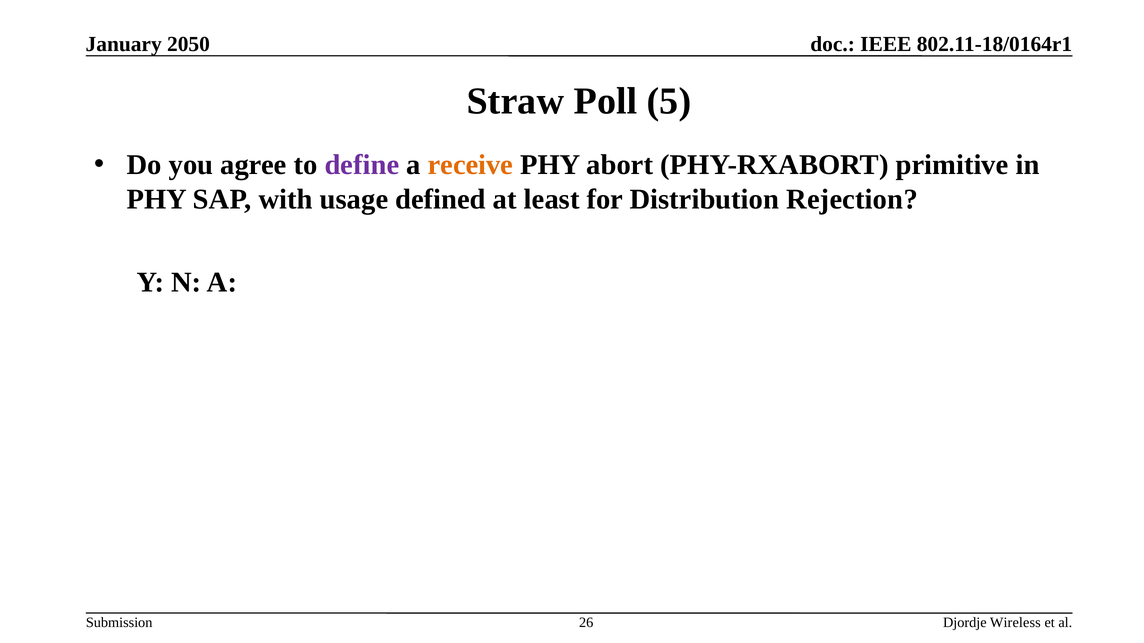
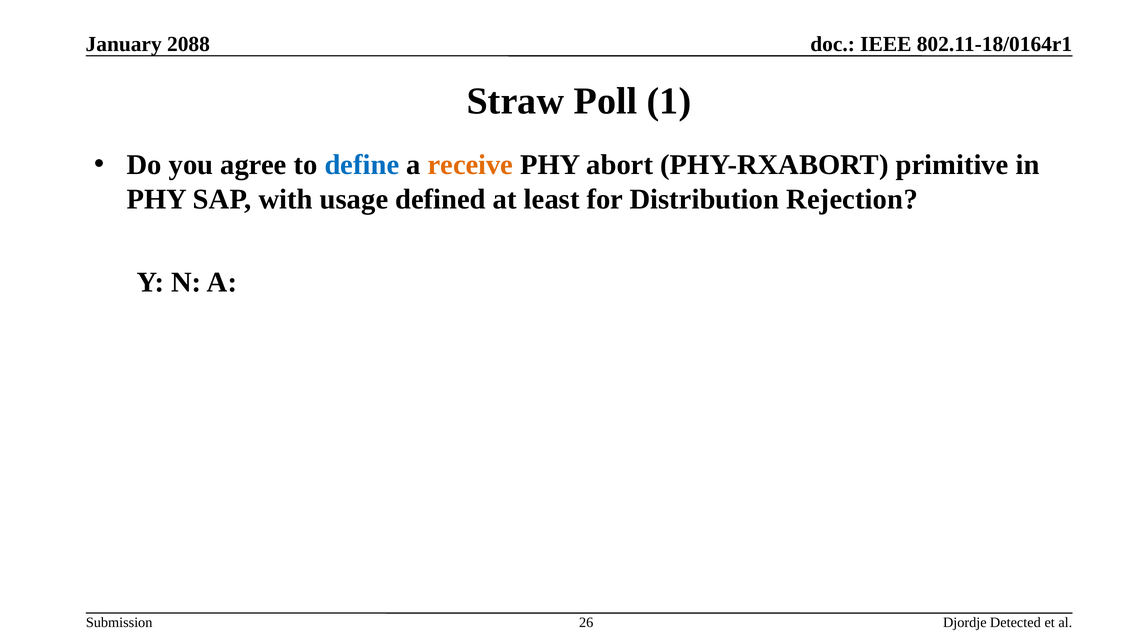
2050: 2050 -> 2088 (188, 44)
5: 5 -> 1 (669, 101)
define colour: purple -> blue (362, 165)
Wireless: Wireless -> Detected (1015, 623)
